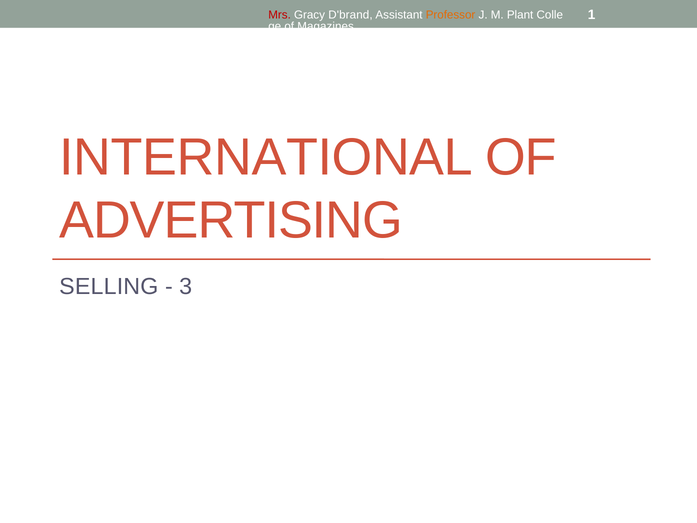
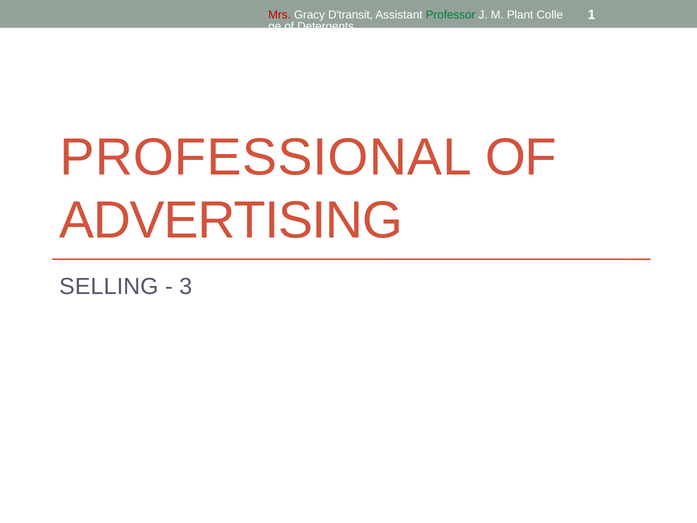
D'brand: D'brand -> D'transit (351, 15)
Professor colour: orange -> green (451, 15)
Magazines: Magazines -> Detergents (326, 26)
INTERNATIONAL: INTERNATIONAL -> PROFESSIONAL (266, 157)
